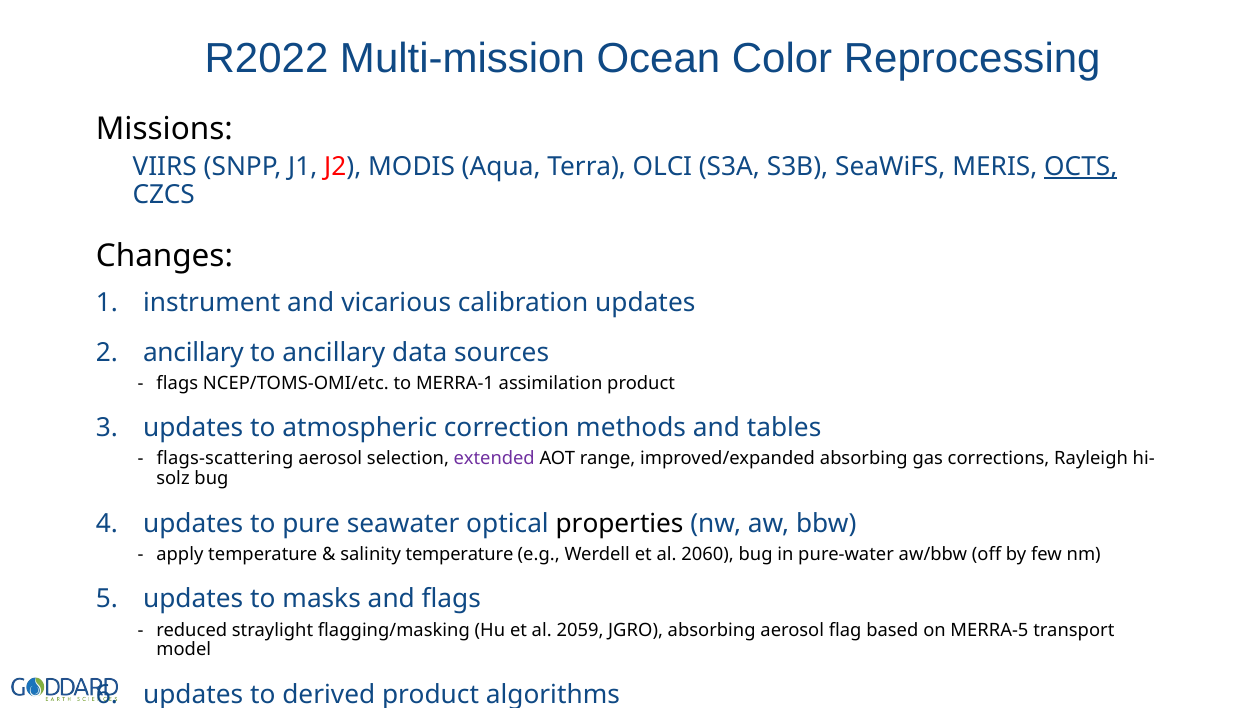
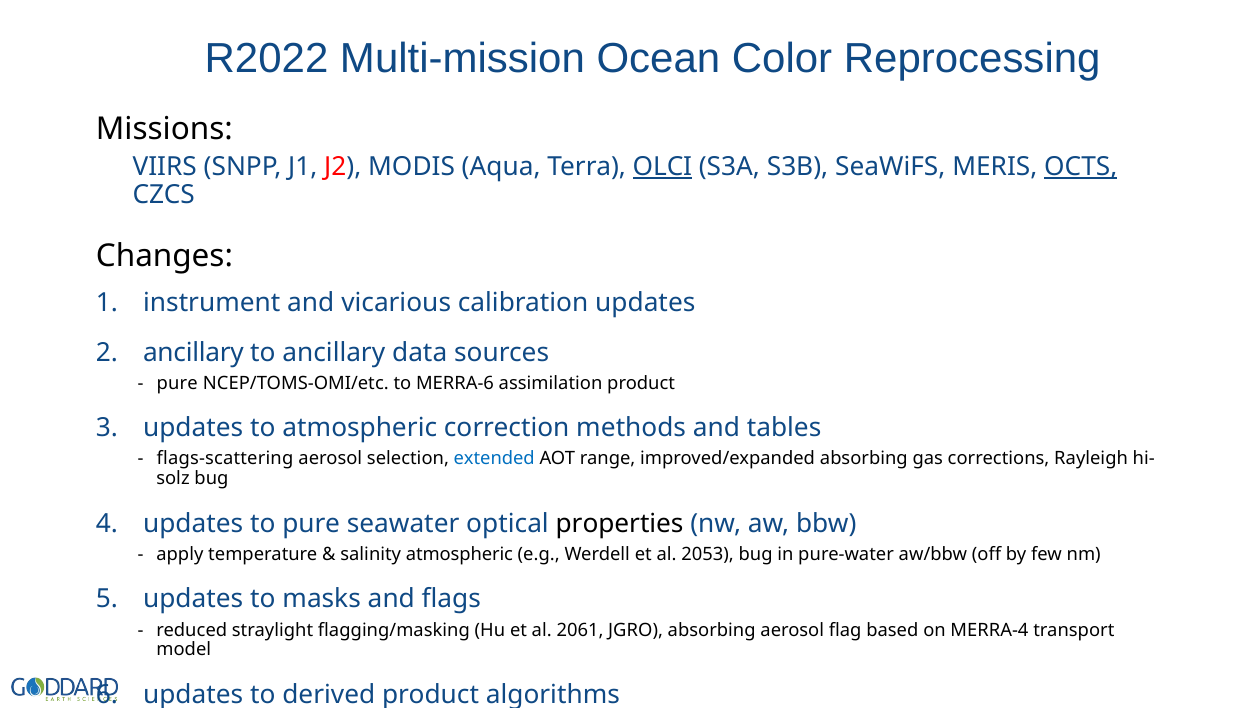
OLCI underline: none -> present (662, 167)
flags: flags -> pure (177, 383)
MERRA-1: MERRA-1 -> MERRA-6 (455, 383)
extended colour: purple -> blue (494, 459)
salinity temperature: temperature -> atmospheric (459, 554)
2060: 2060 -> 2053 (708, 554)
2059: 2059 -> 2061 (580, 630)
MERRA-5: MERRA-5 -> MERRA-4 (989, 630)
